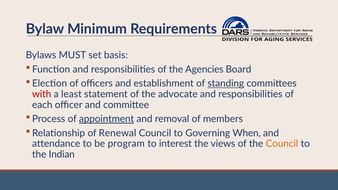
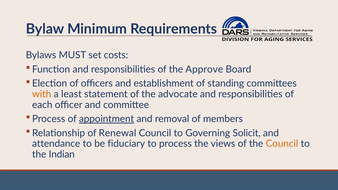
basis: basis -> costs (116, 55)
Agencies: Agencies -> Approve (204, 69)
standing underline: present -> none (226, 84)
with colour: red -> orange (42, 94)
When: When -> Solicit (247, 133)
program: program -> fiduciary (126, 144)
to interest: interest -> process (175, 144)
